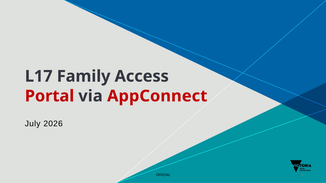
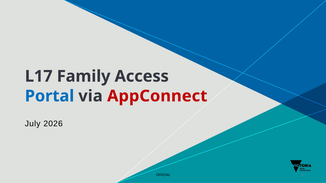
Portal colour: red -> blue (49, 96)
